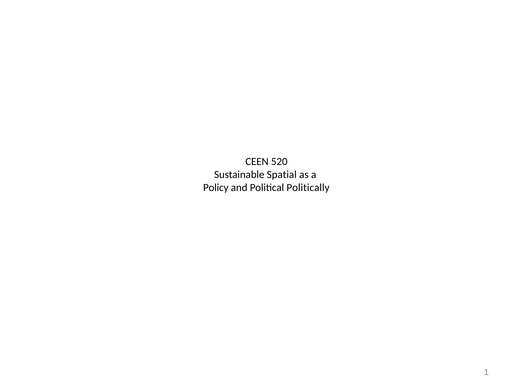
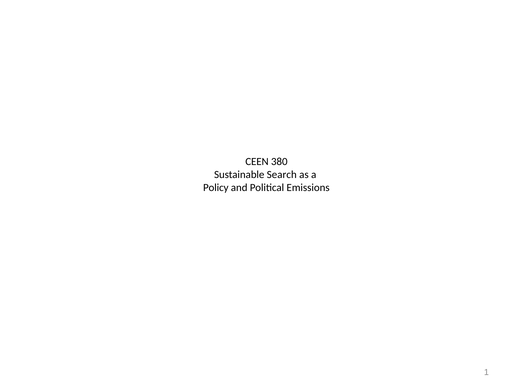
520: 520 -> 380 (279, 162)
Spatial: Spatial -> Search (282, 175)
Politically: Politically -> Emissions (308, 188)
